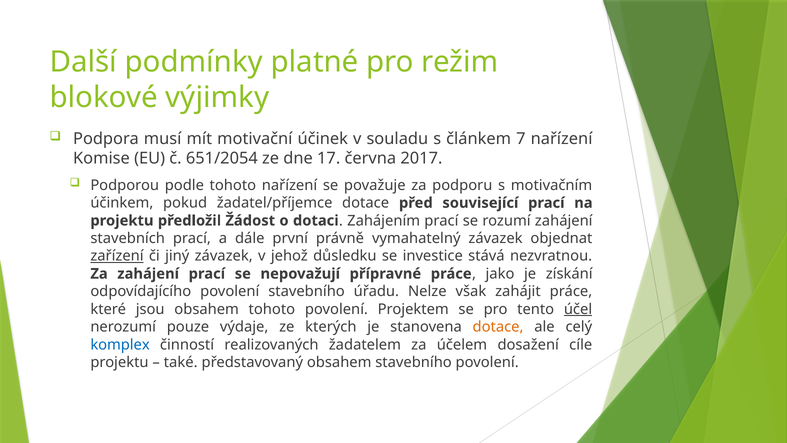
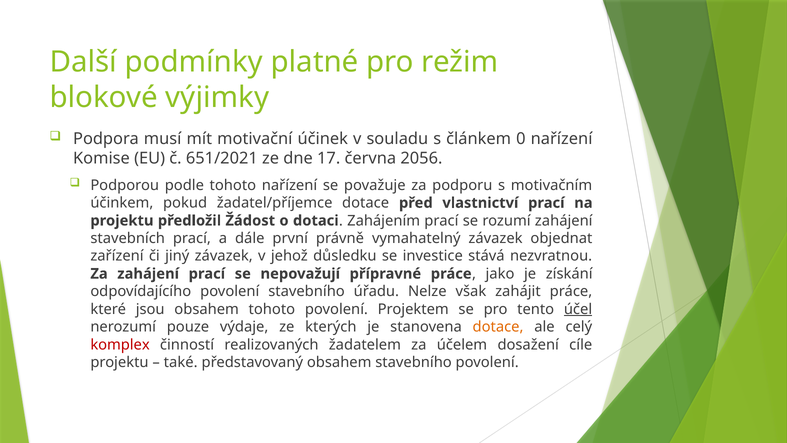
7: 7 -> 0 (521, 139)
651/2054: 651/2054 -> 651/2021 (222, 158)
2017: 2017 -> 2056 (421, 158)
související: související -> vlastnictví (480, 203)
zařízení underline: present -> none (117, 256)
komplex colour: blue -> red (120, 344)
